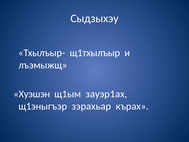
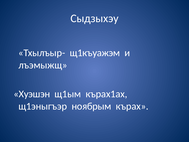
щ1тхылъыр: щ1тхылъыр -> щ1къуажэм (95, 53)
зауэр1ах: зауэр1ах -> кърах1ах (107, 94)
зэрахьар: зэрахьар -> ноябрым (91, 106)
